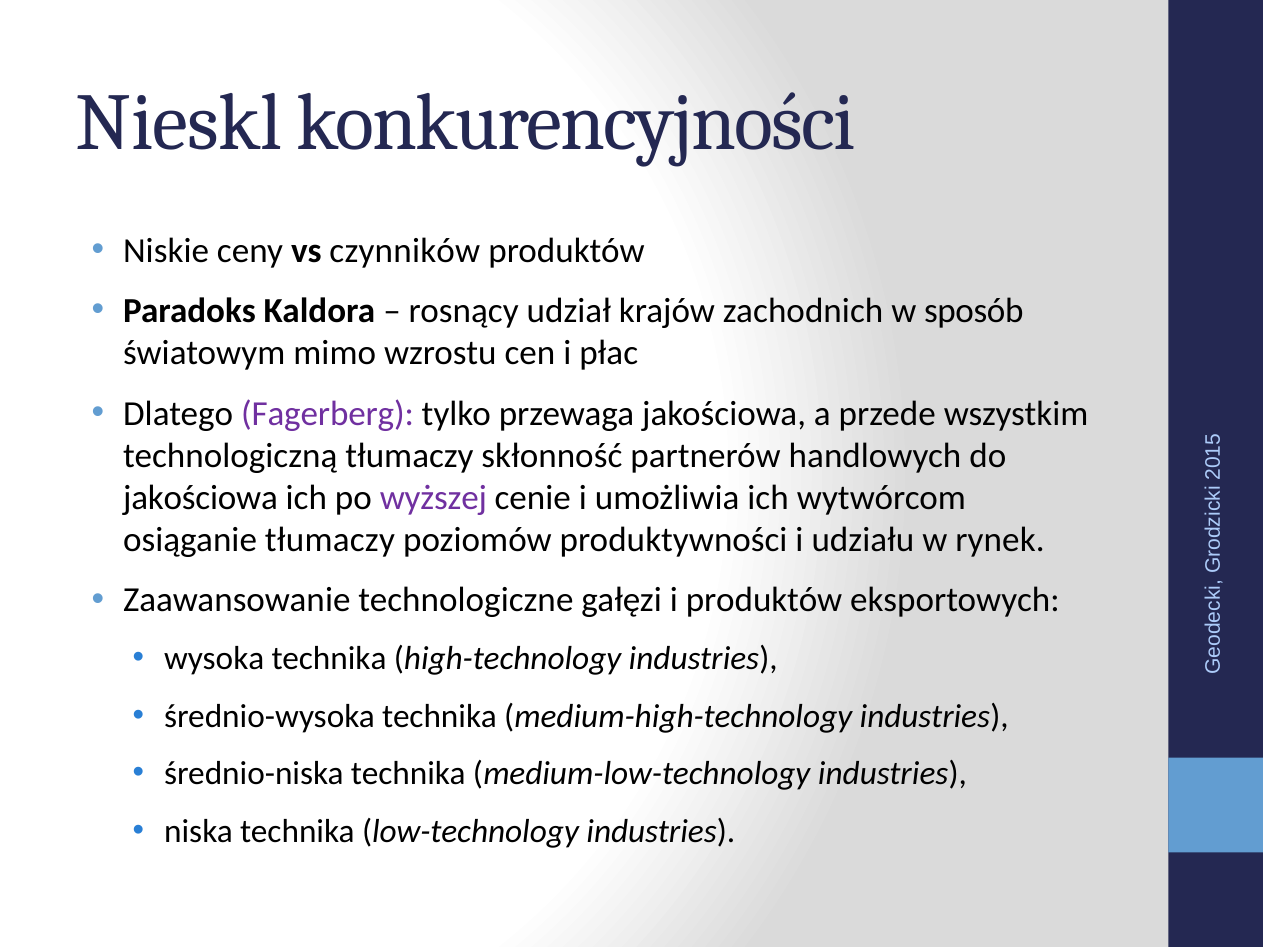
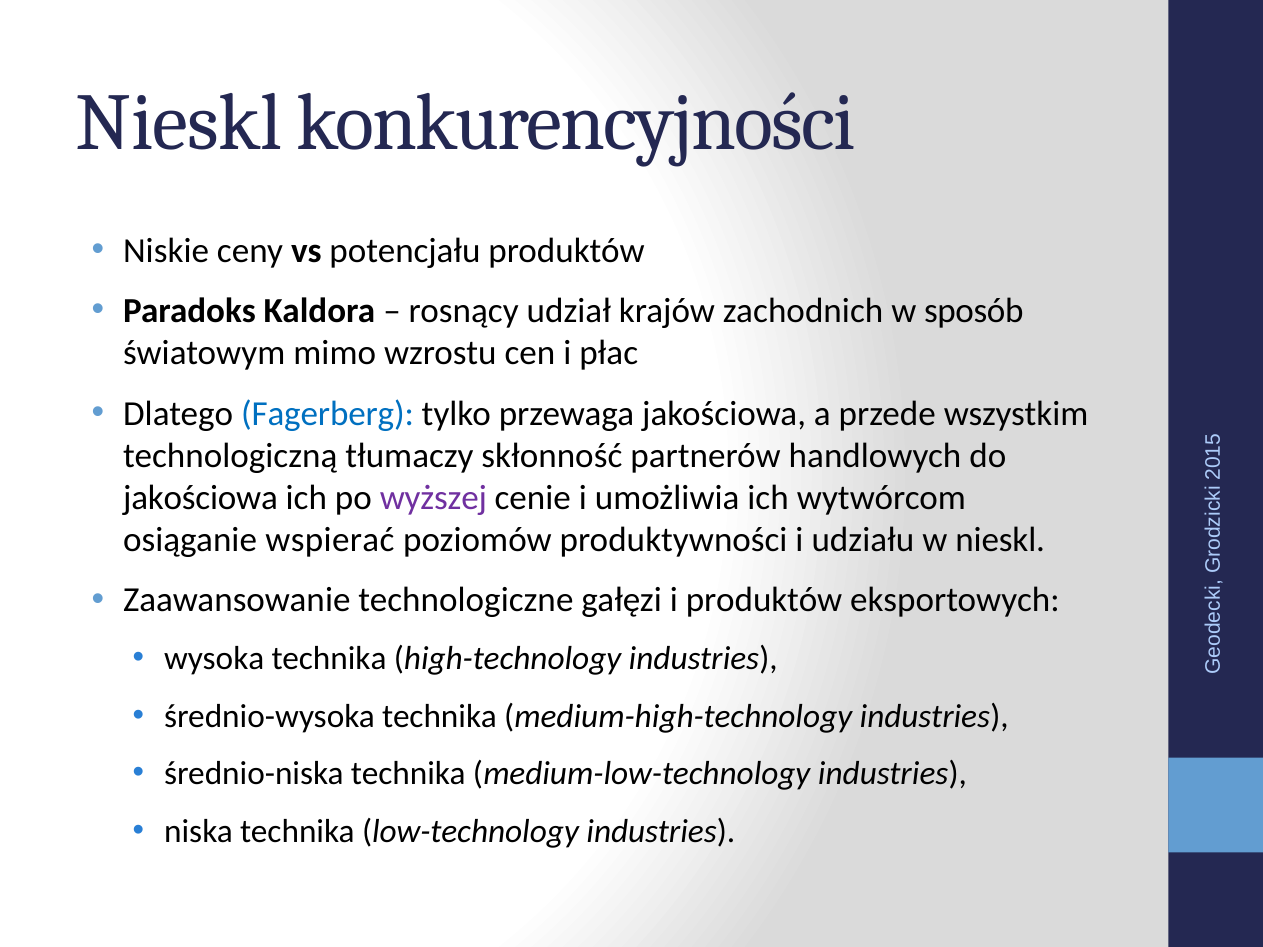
czynników: czynników -> potencjału (405, 251)
Fagerberg colour: purple -> blue (328, 414)
osiąganie tłumaczy: tłumaczy -> wspierać (330, 540)
w rynek: rynek -> nieskl (1000, 540)
